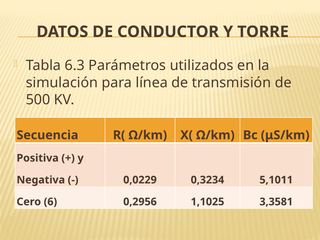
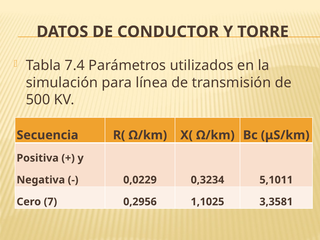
6.3: 6.3 -> 7.4 (75, 65)
6: 6 -> 7 (50, 202)
